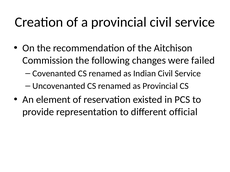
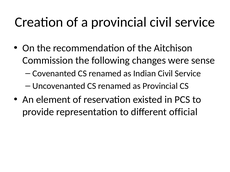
failed: failed -> sense (203, 61)
